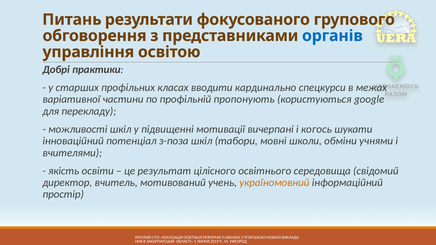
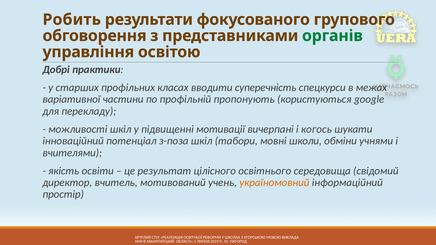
Питань: Питань -> Робить (72, 20)
органів colour: blue -> green (332, 36)
кардинально: кардинально -> суперечність (266, 88)
